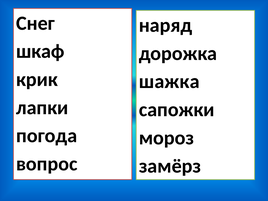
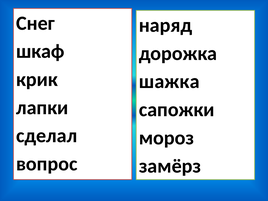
погода: погода -> сделал (47, 136)
